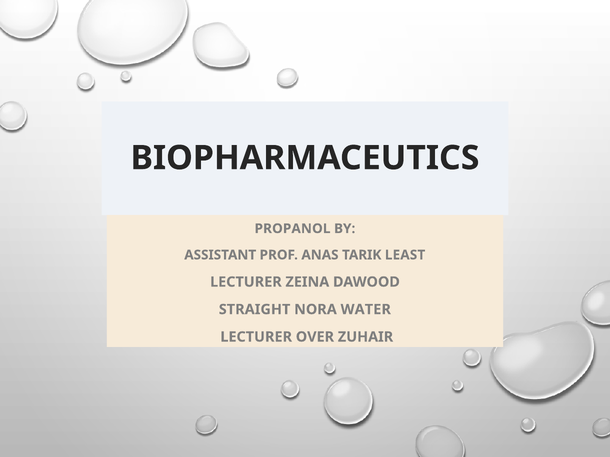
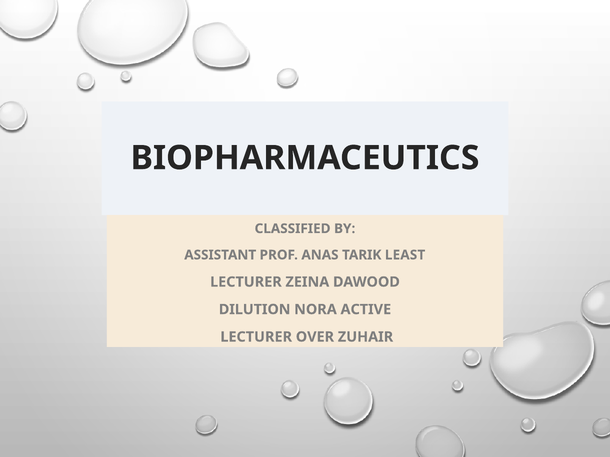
PROPANOL: PROPANOL -> CLASSIFIED (293, 229)
STRAIGHT: STRAIGHT -> DILUTION (255, 310)
WATER: WATER -> ACTIVE (366, 310)
